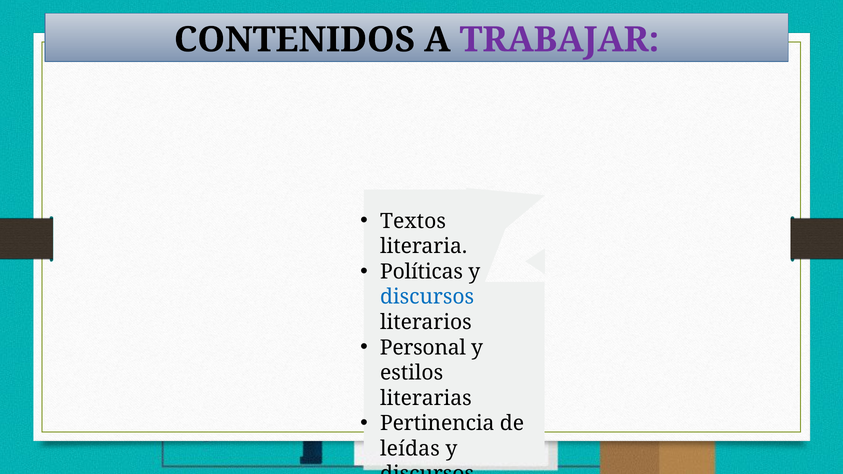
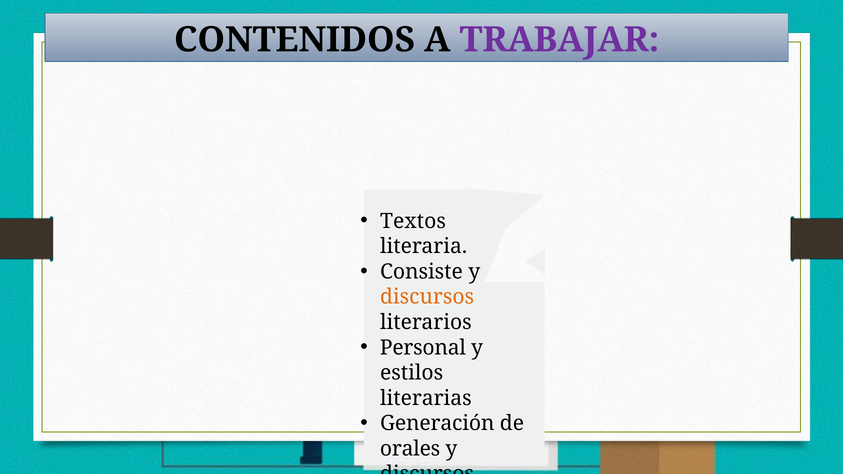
Políticas: Políticas -> Consiste (421, 272)
discursos colour: blue -> orange (427, 297)
Pertinencia: Pertinencia -> Generación (437, 424)
leídas: leídas -> orales (410, 449)
